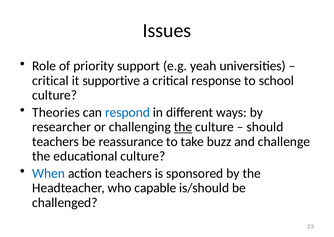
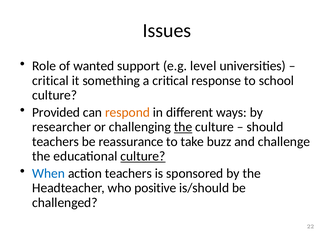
priority: priority -> wanted (94, 66)
yeah: yeah -> level (203, 66)
supportive: supportive -> something (111, 80)
Theories: Theories -> Provided (56, 112)
respond colour: blue -> orange (127, 112)
culture underline: none -> present (143, 156)
capable: capable -> positive (155, 187)
